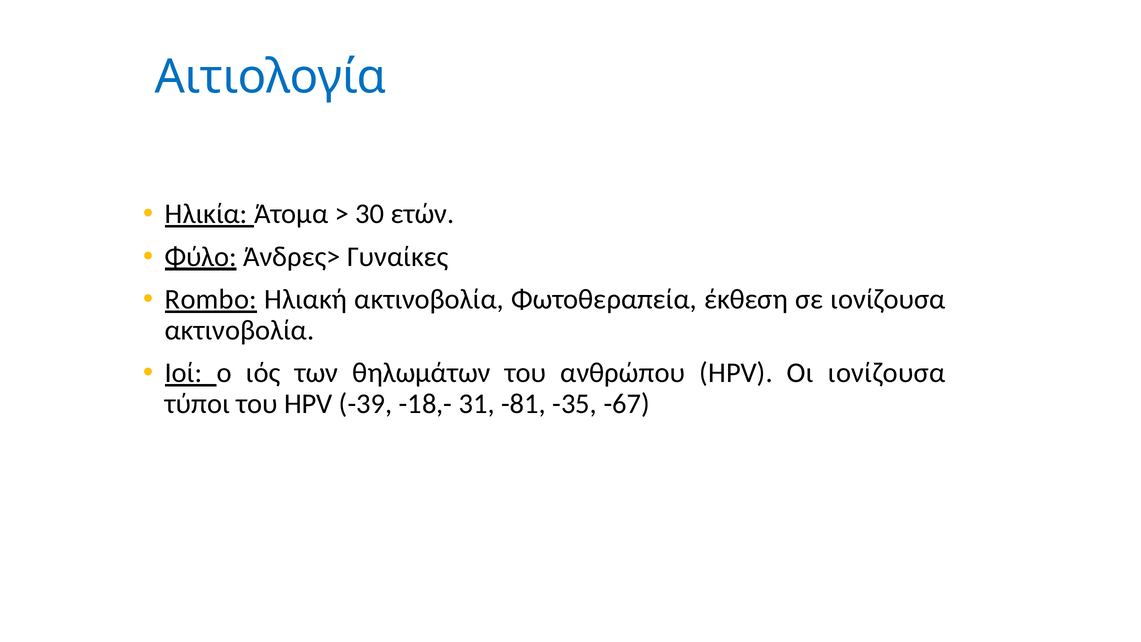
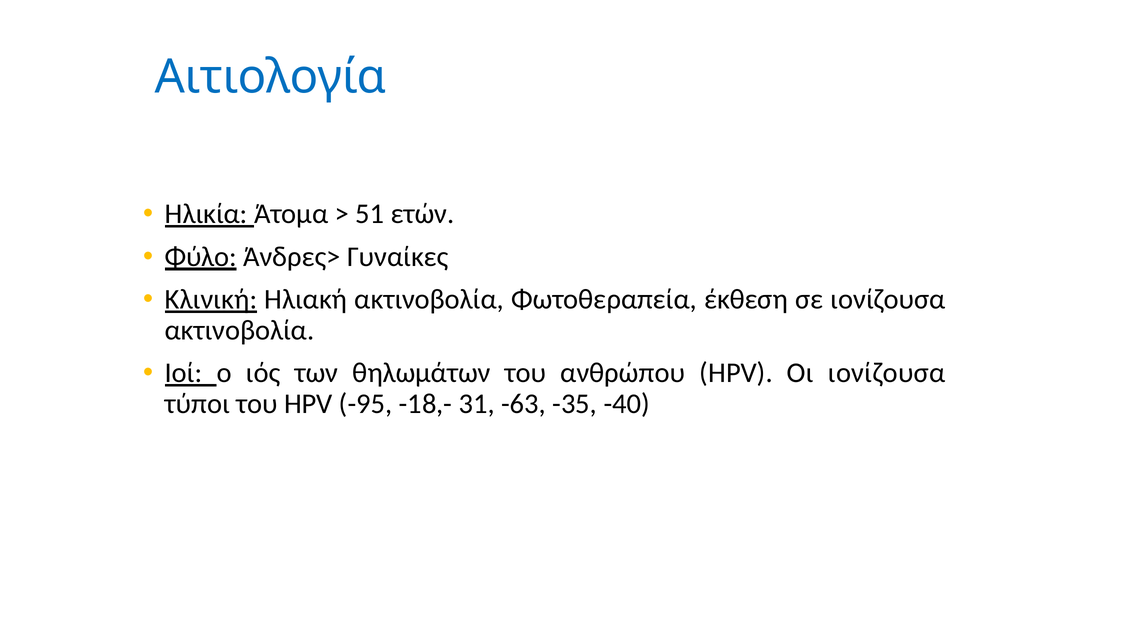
30: 30 -> 51 (370, 214)
Rombo: Rombo -> Κλινική (211, 299)
-39: -39 -> -95 (366, 404)
-81: -81 -> -63 (523, 404)
-67: -67 -> -40 (627, 404)
